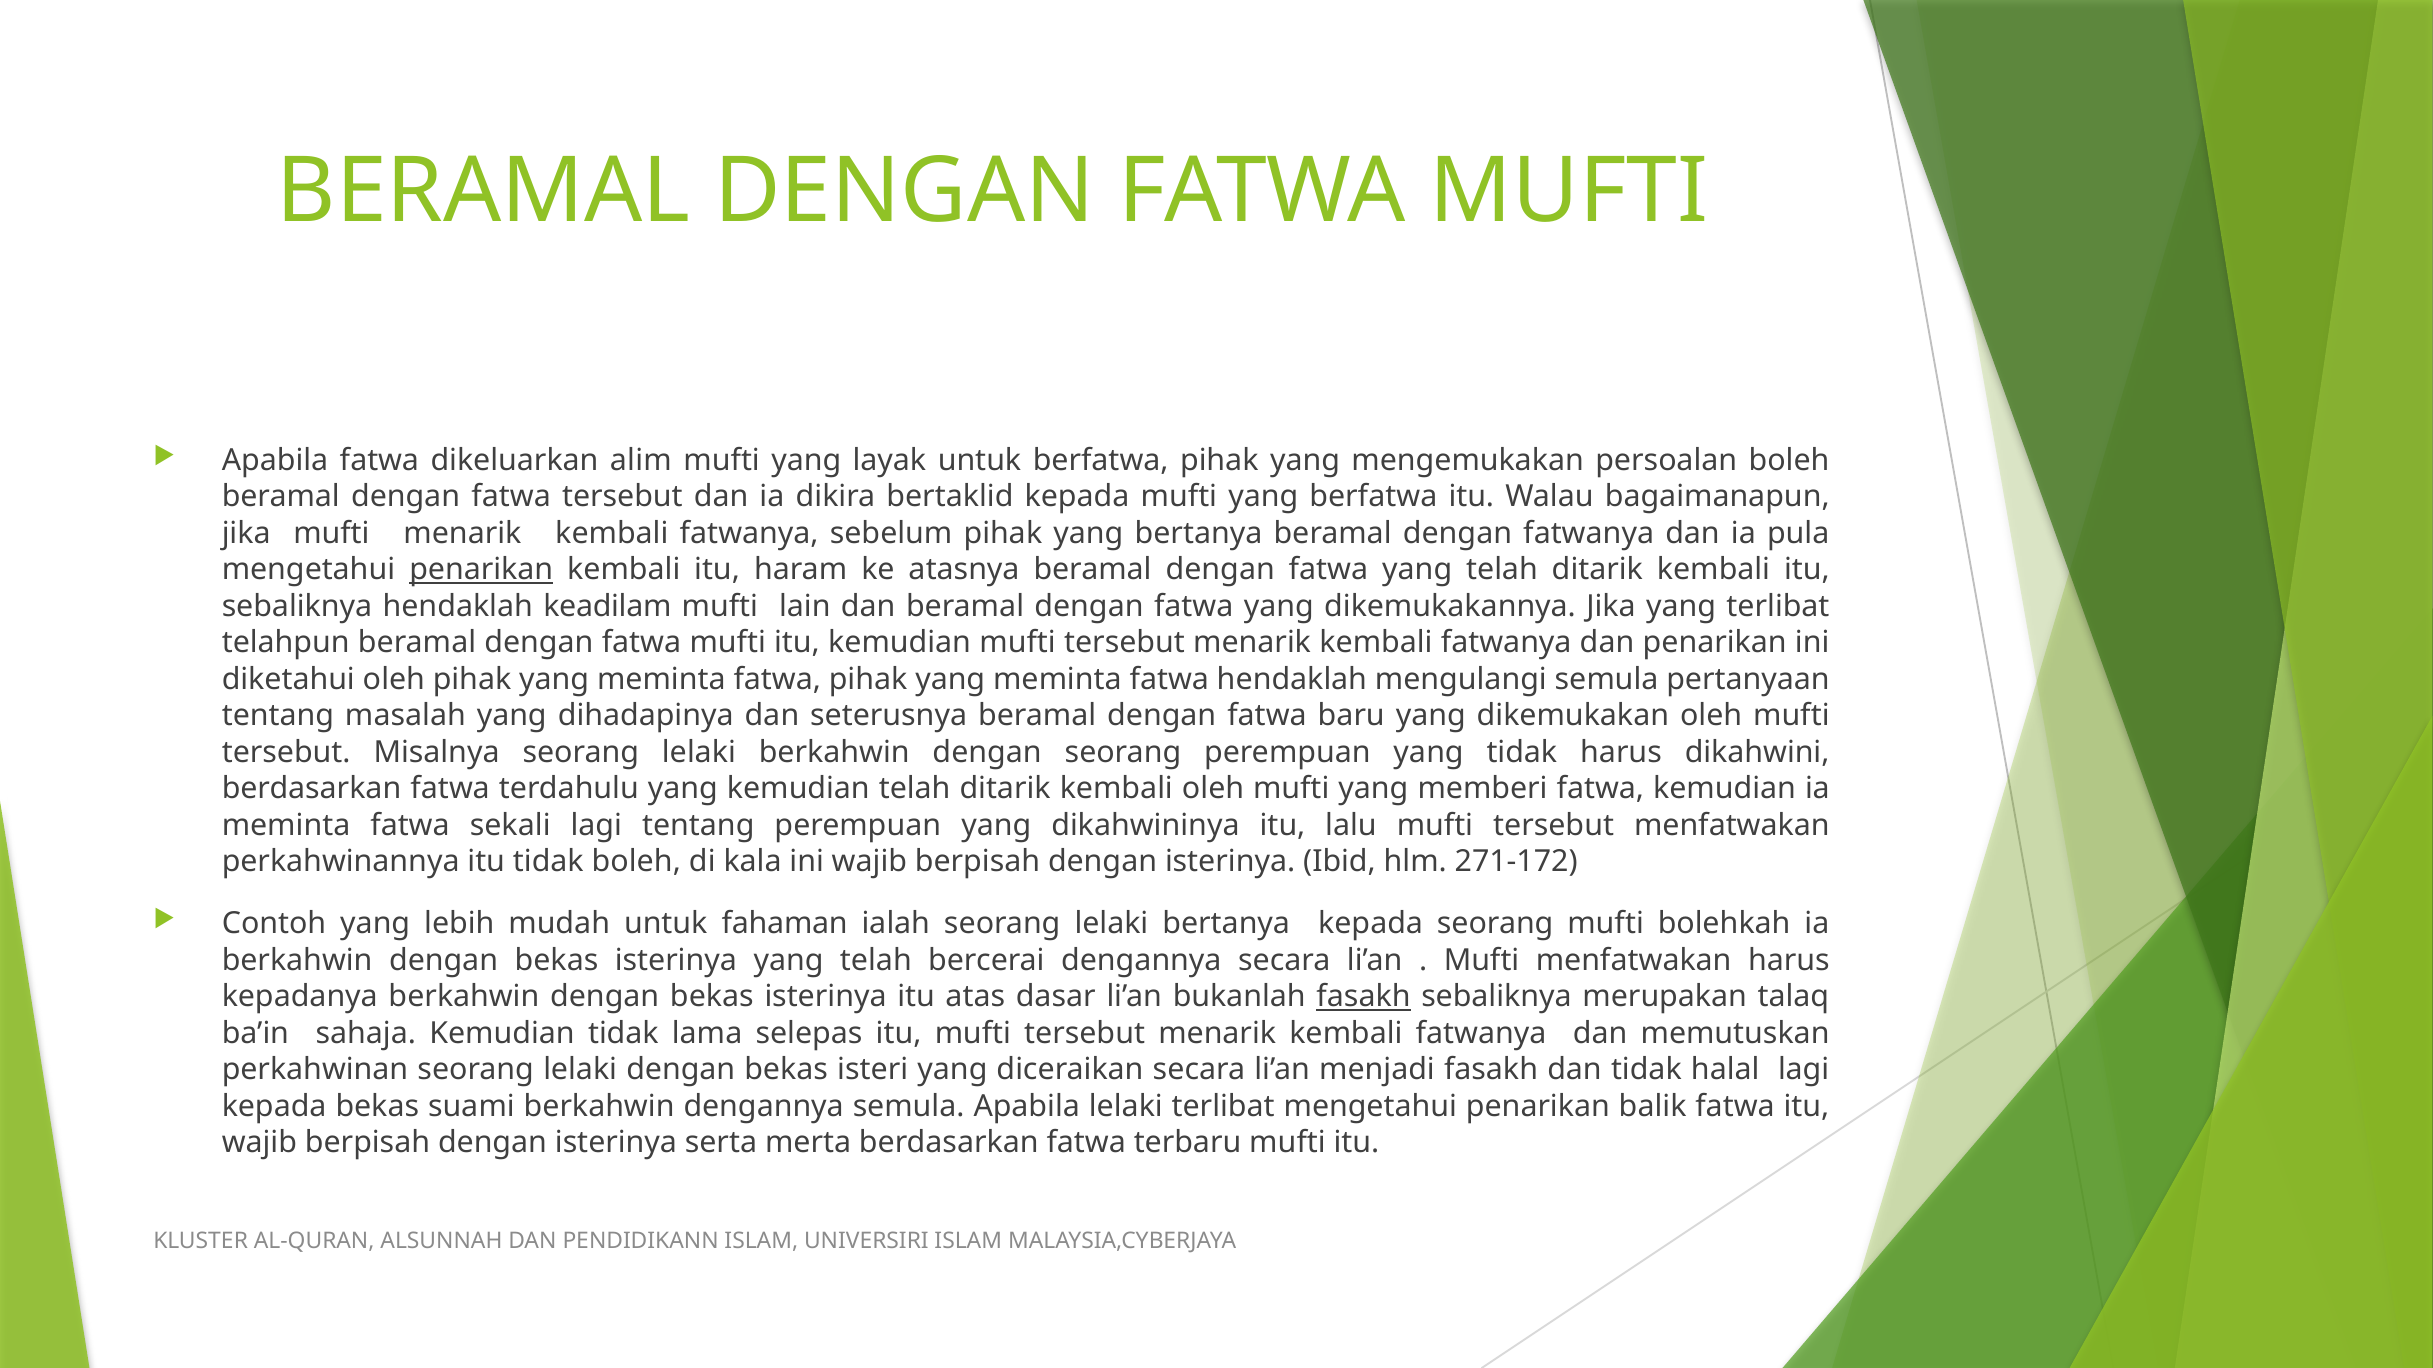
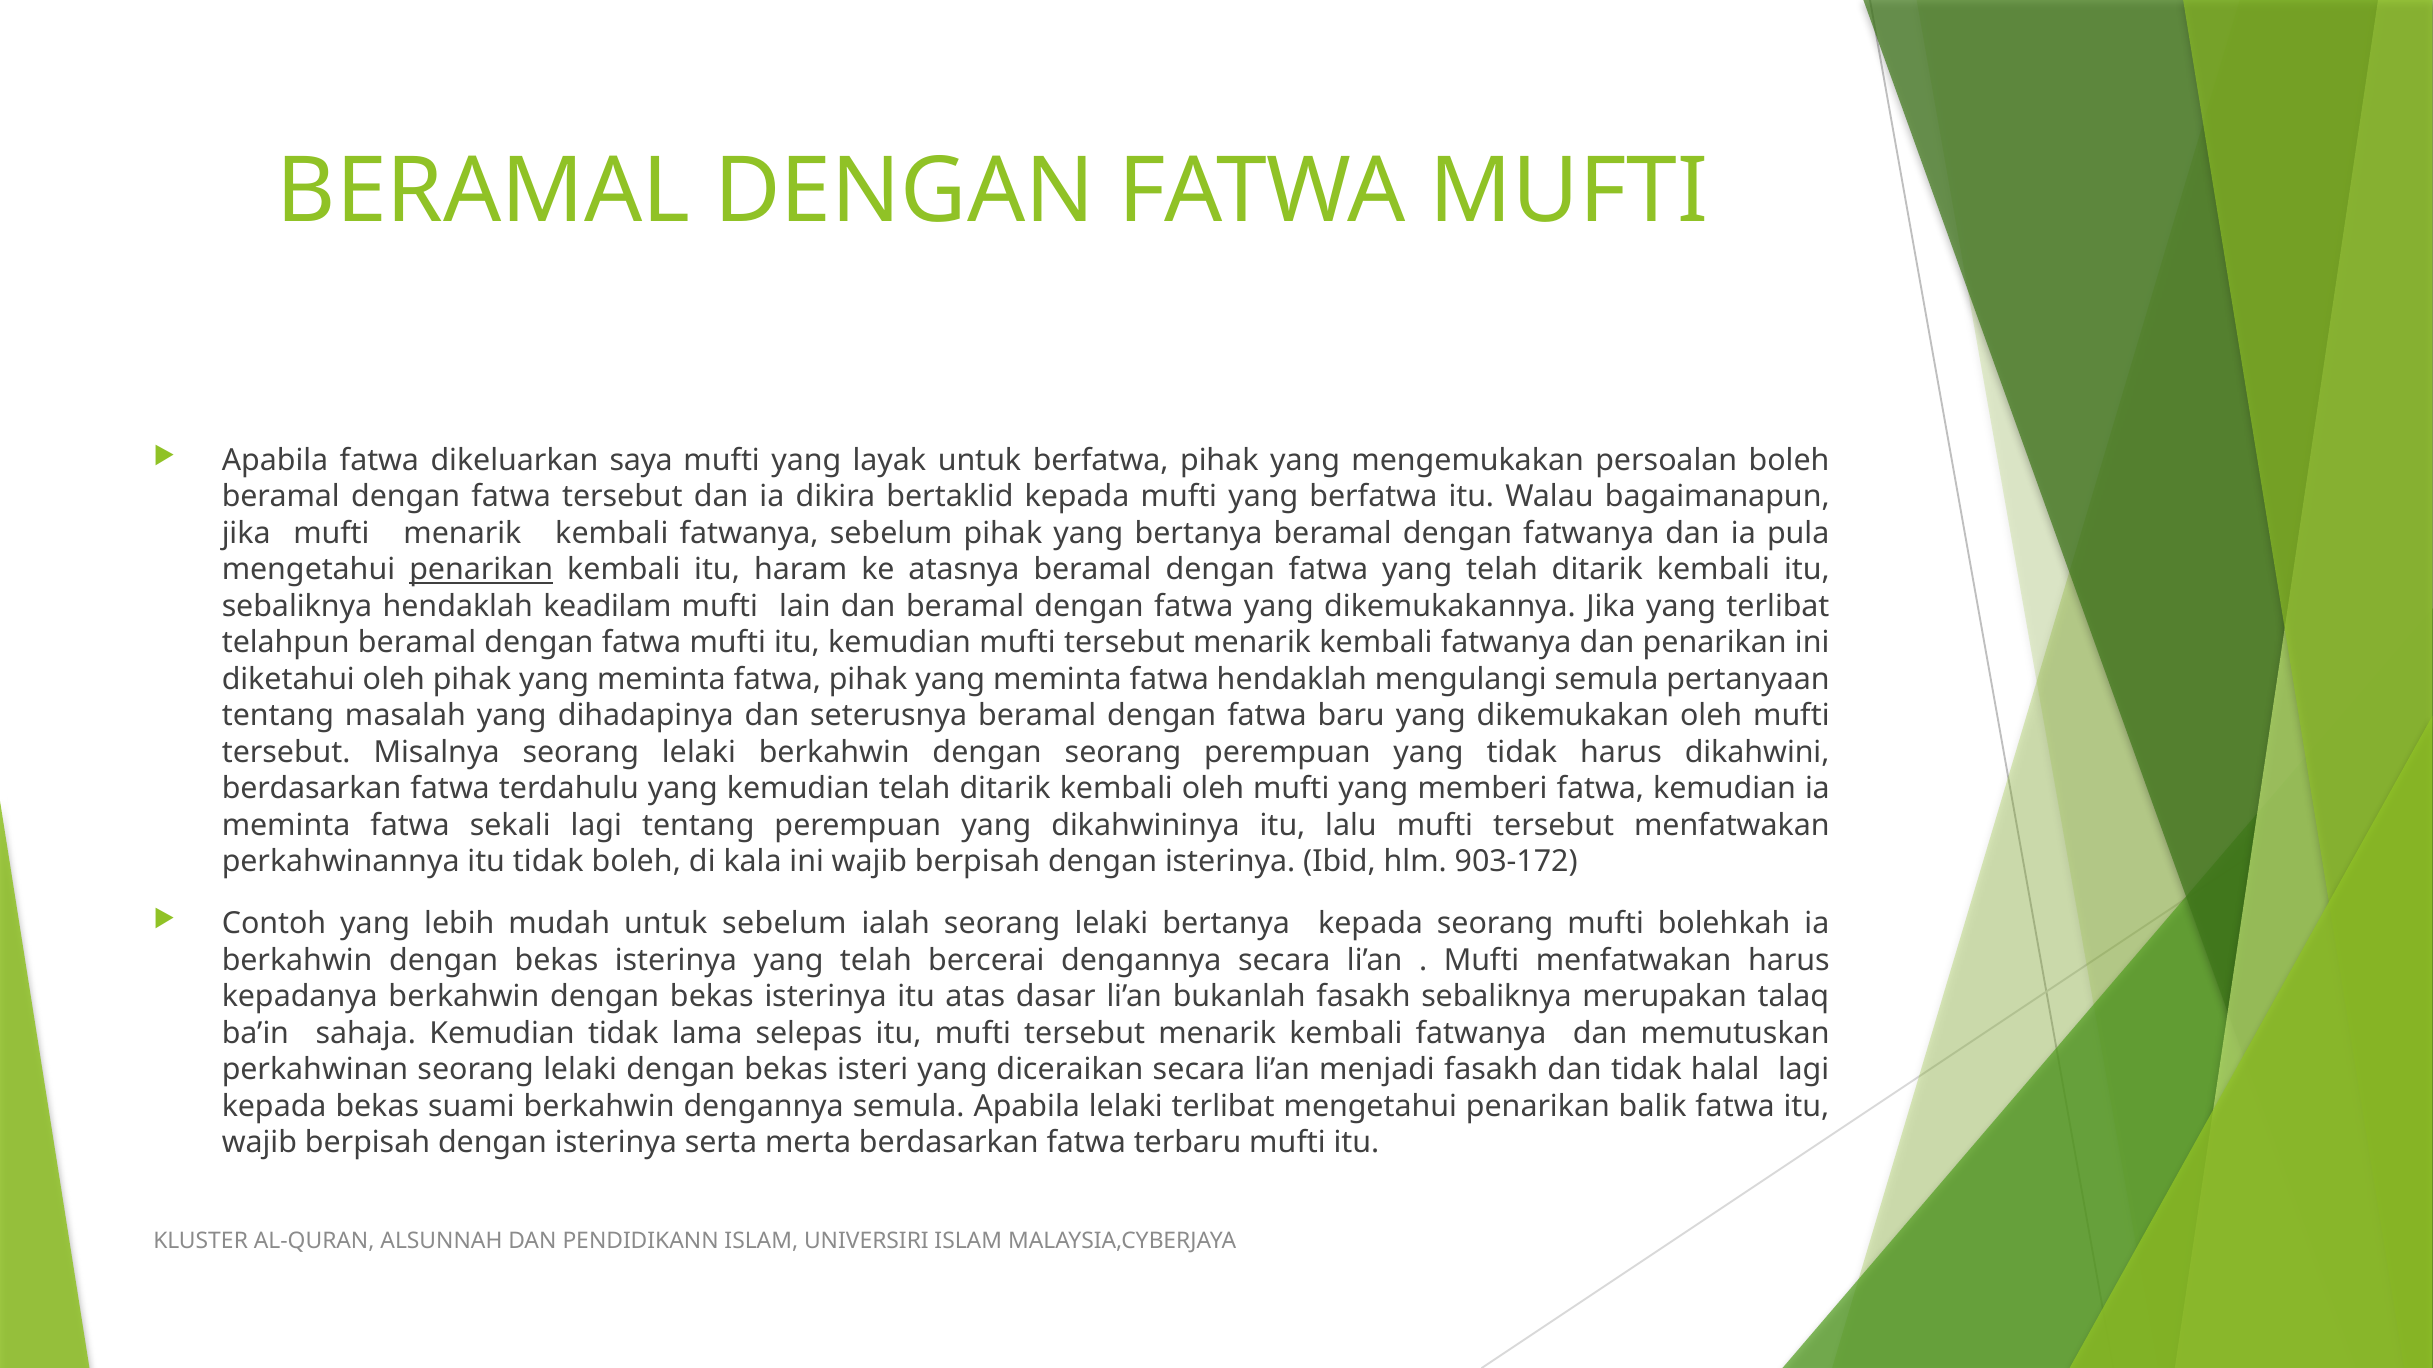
alim: alim -> saya (641, 461)
271-172: 271-172 -> 903-172 (1516, 862)
untuk fahaman: fahaman -> sebelum (784, 924)
fasakh underline: present -> none (1364, 997)
